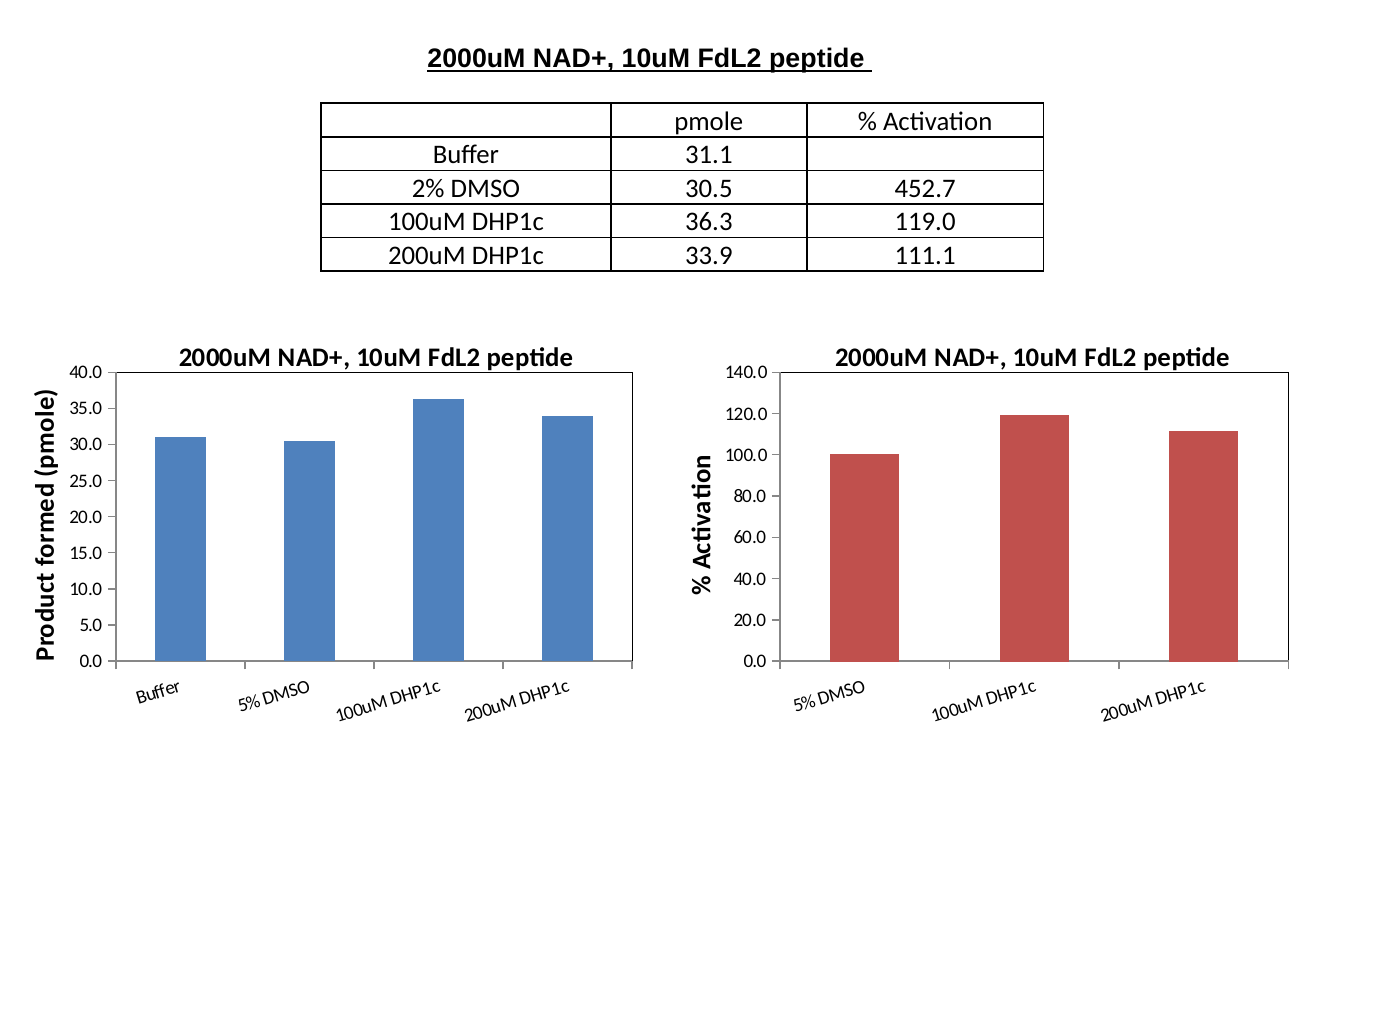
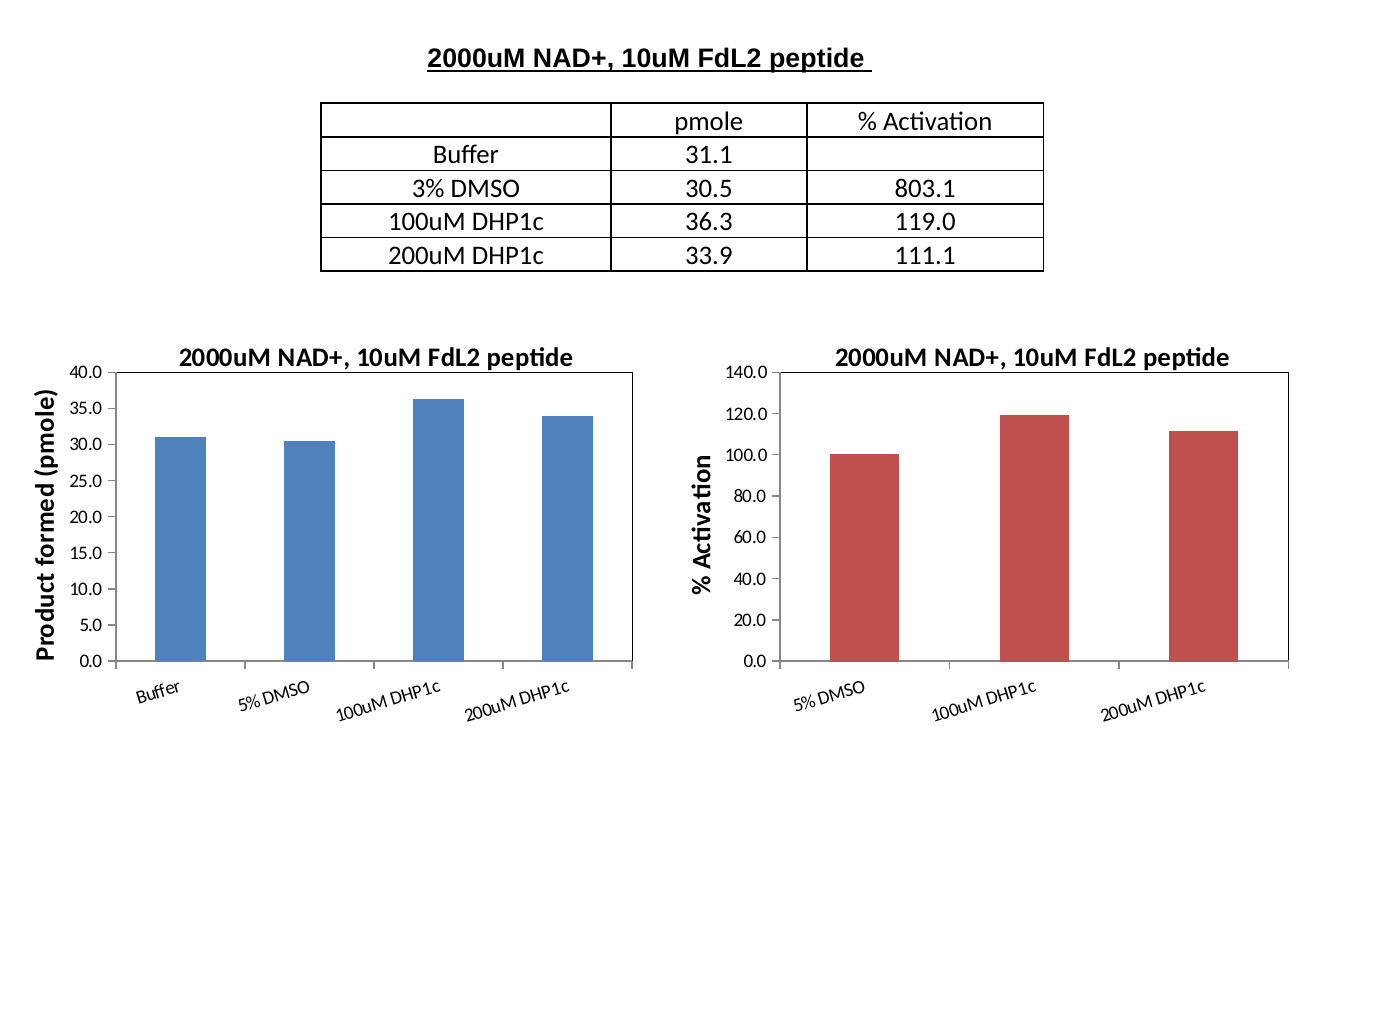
2%: 2% -> 3% (428, 188)
452.7: 452.7 -> 803.1 (925, 188)
